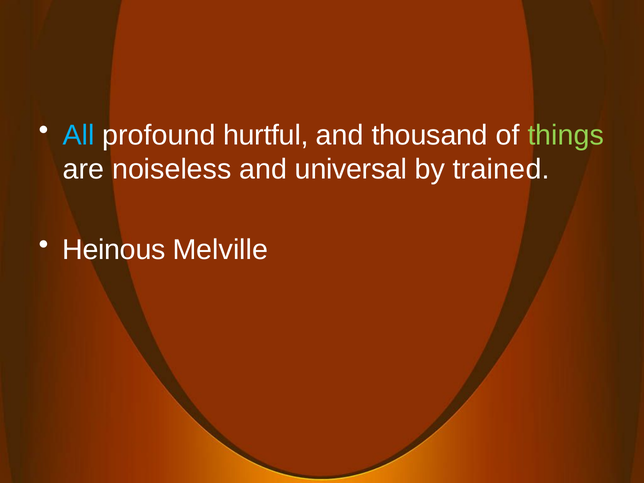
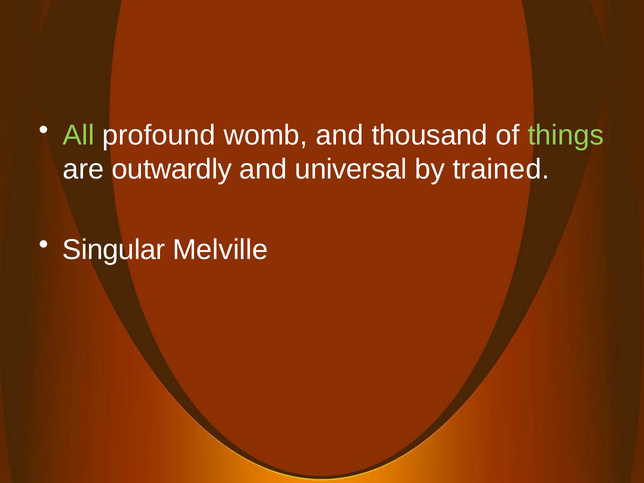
All colour: light blue -> light green (79, 135)
hurtful: hurtful -> womb (266, 135)
noiseless: noiseless -> outwardly (172, 169)
Heinous: Heinous -> Singular (114, 250)
